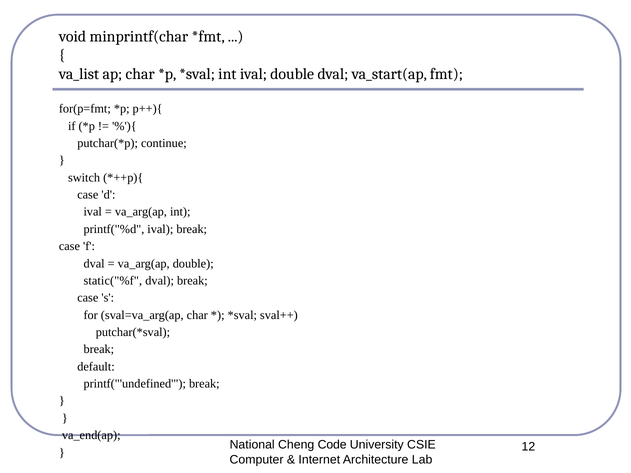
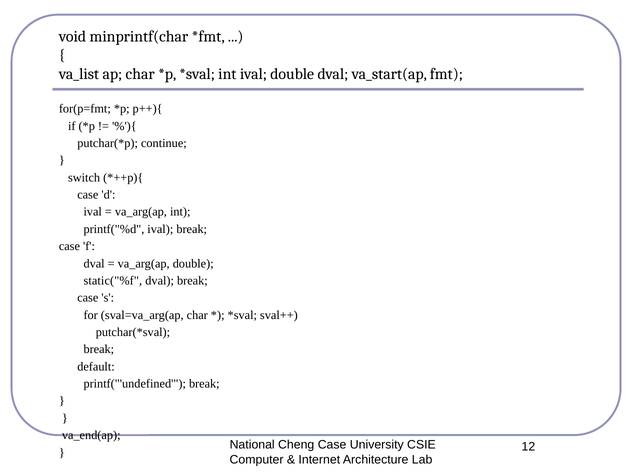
Cheng Code: Code -> Case (332, 445)
